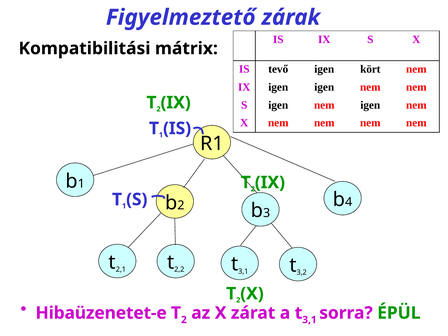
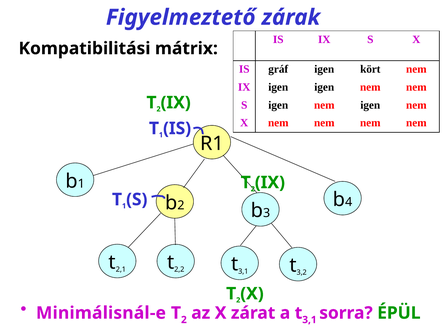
tevő: tevő -> gráf (278, 69)
Hibaüzenetet-e: Hibaüzenetet-e -> Minimálisnál-e (101, 313)
